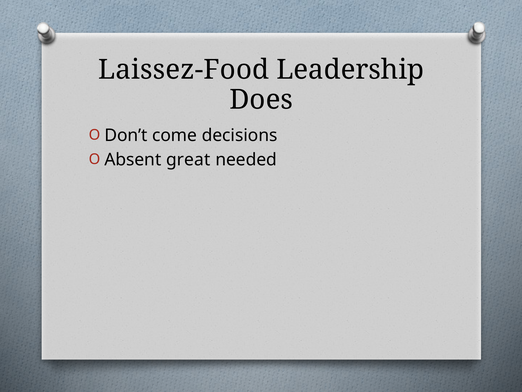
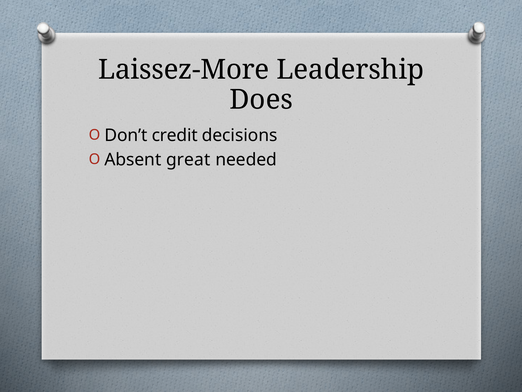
Laissez-Food: Laissez-Food -> Laissez-More (184, 70)
come: come -> credit (175, 135)
